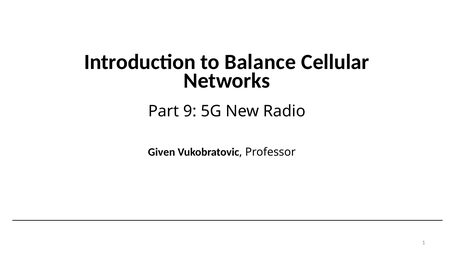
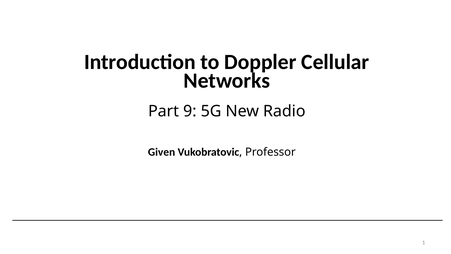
Balance: Balance -> Doppler (260, 62)
